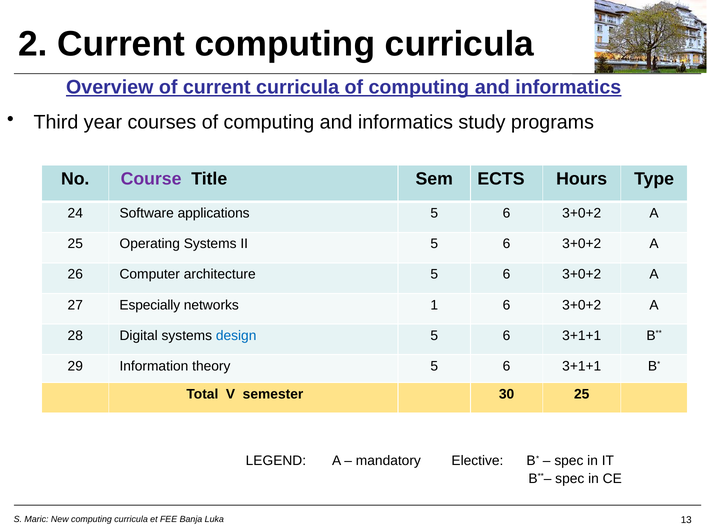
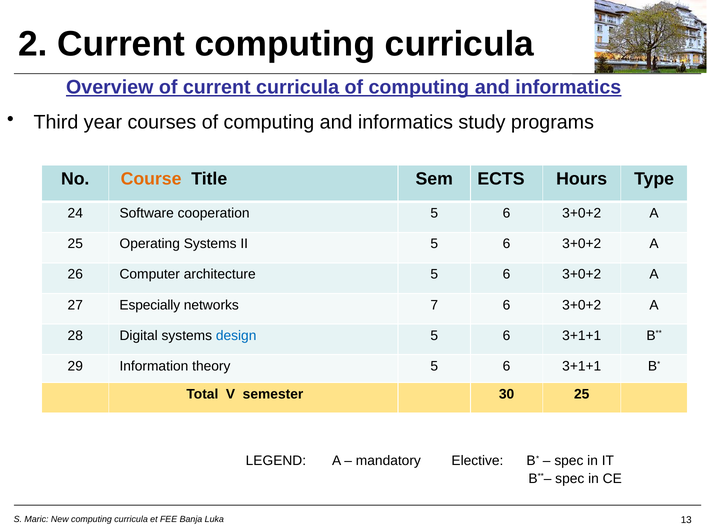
Course colour: purple -> orange (151, 179)
applications: applications -> cooperation (214, 213)
1: 1 -> 7 (434, 305)
